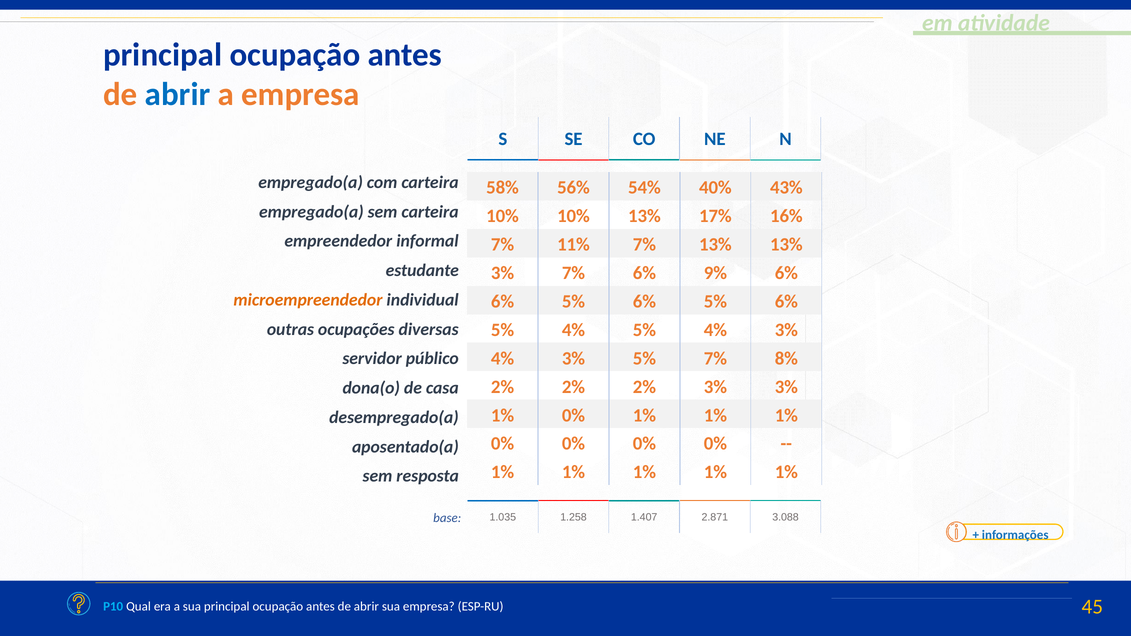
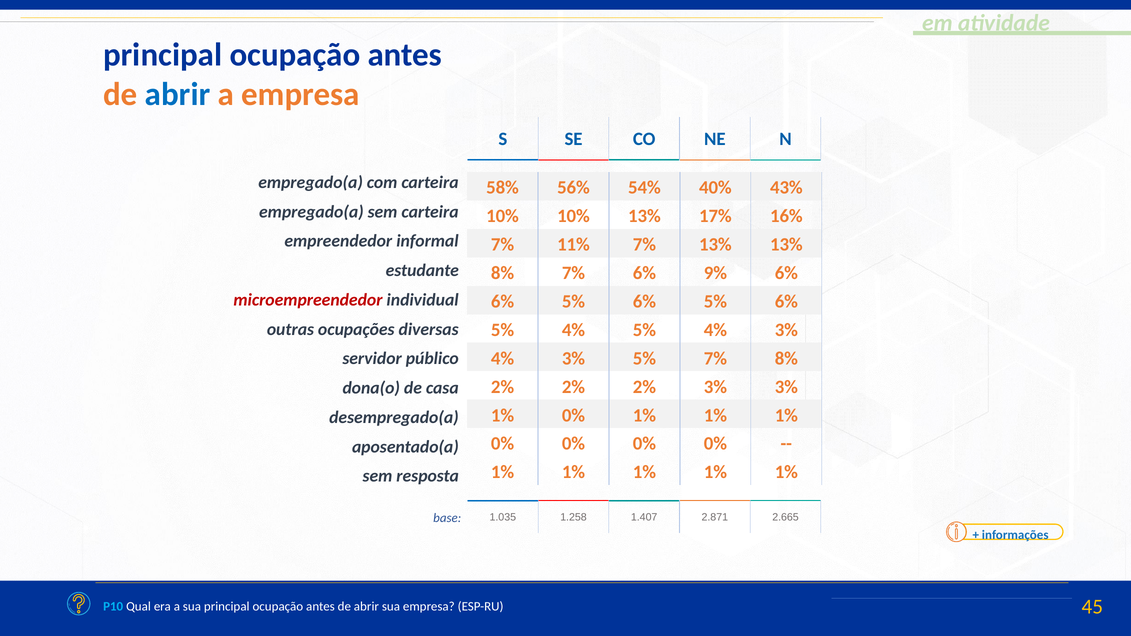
3%: 3% -> 8% (503, 273)
microempreendedor colour: orange -> red (308, 300)
3.088: 3.088 -> 2.665 (785, 518)
